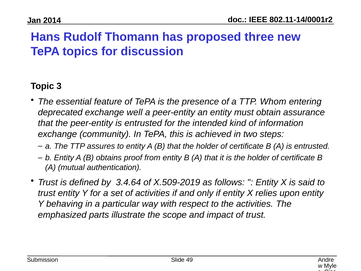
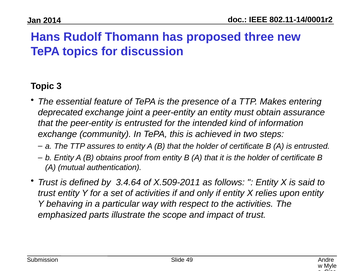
Whom: Whom -> Makes (273, 101)
well: well -> joint (135, 112)
X.509-2019: X.509-2019 -> X.509-2011 (177, 182)
